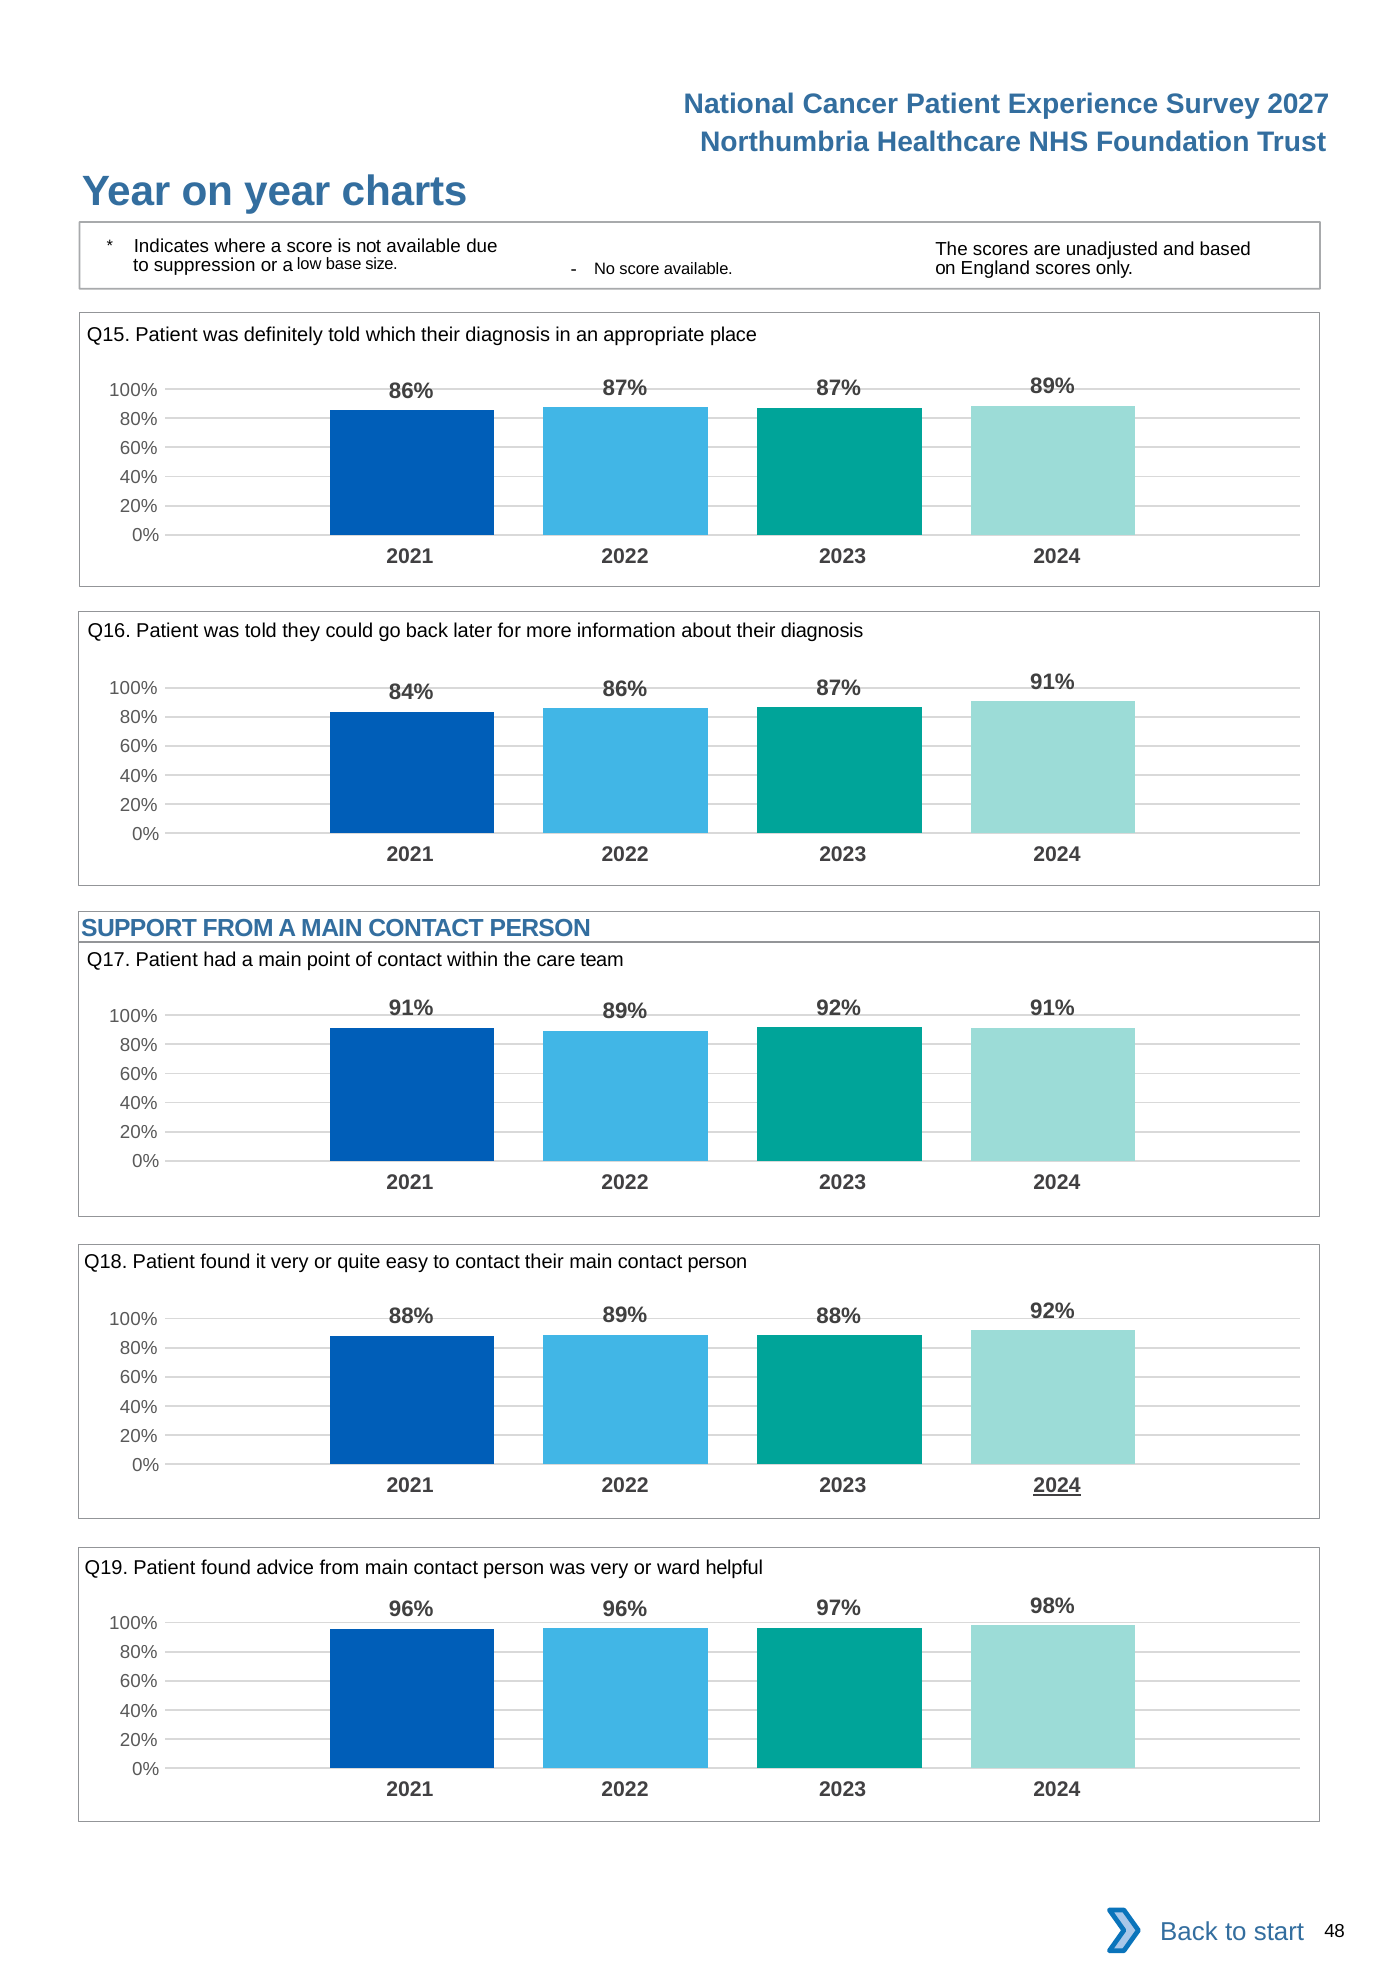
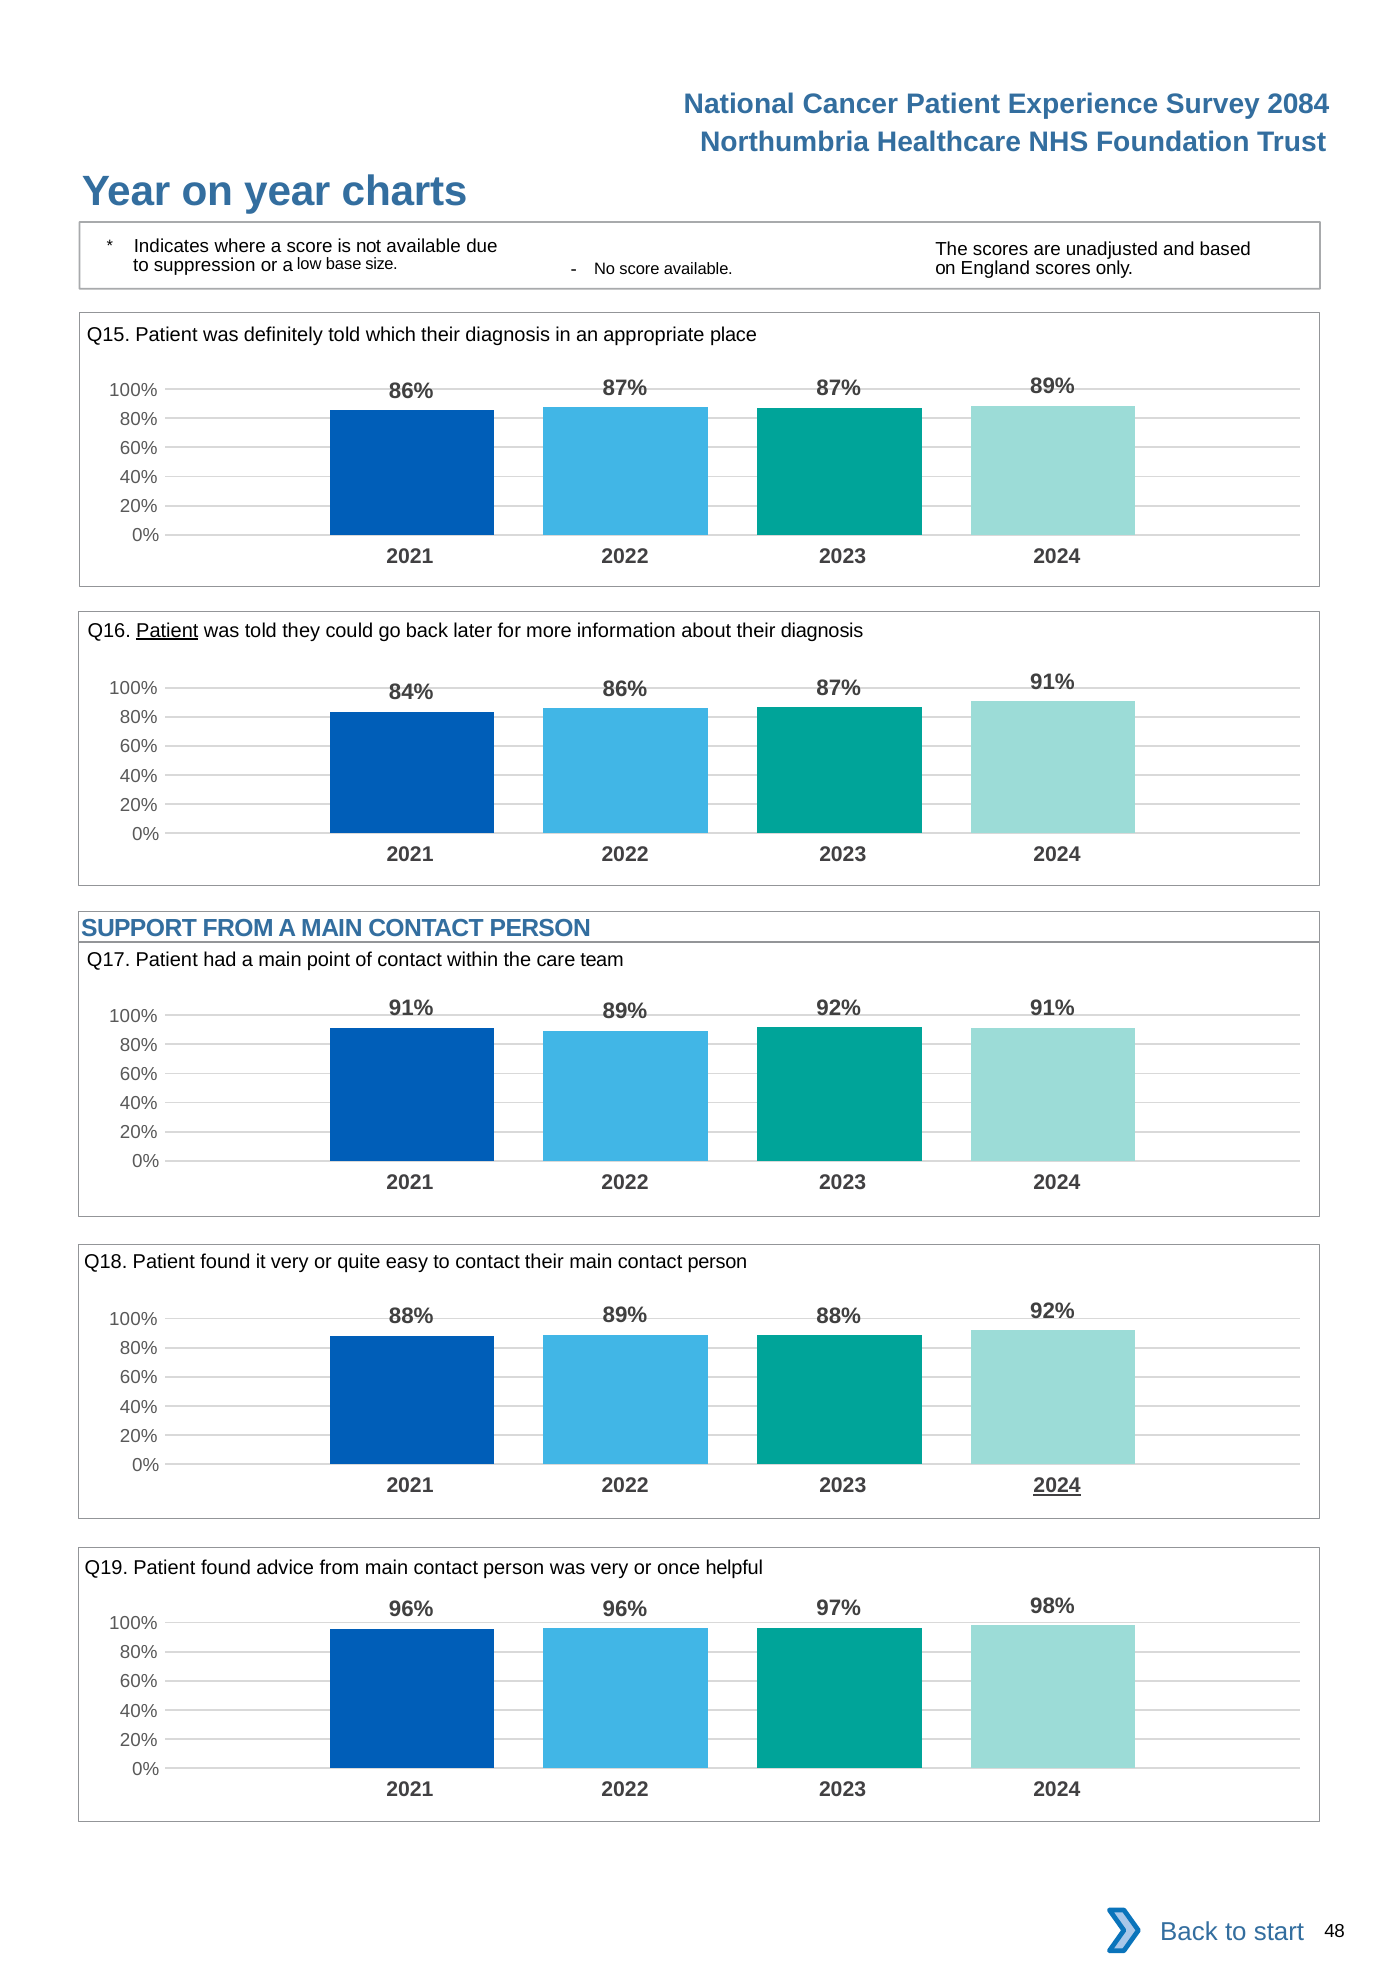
2027: 2027 -> 2084 (1298, 104)
Patient underline: none -> present (167, 630)
ward: ward -> once (679, 1568)
